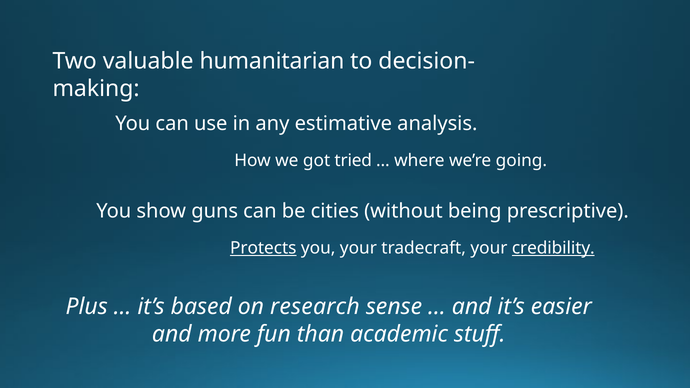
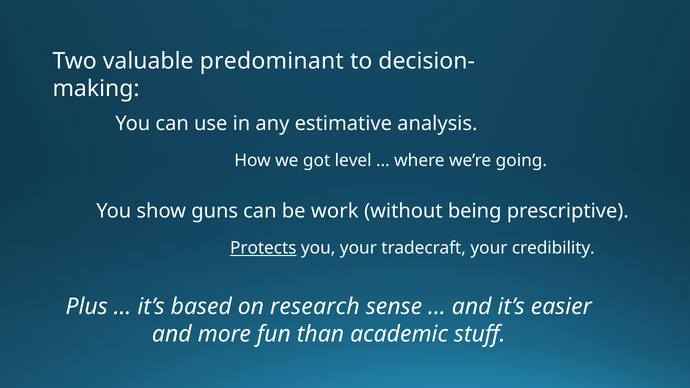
humanitarian: humanitarian -> predominant (272, 61)
tried: tried -> level (353, 161)
cities: cities -> work (335, 211)
credibility underline: present -> none (553, 248)
